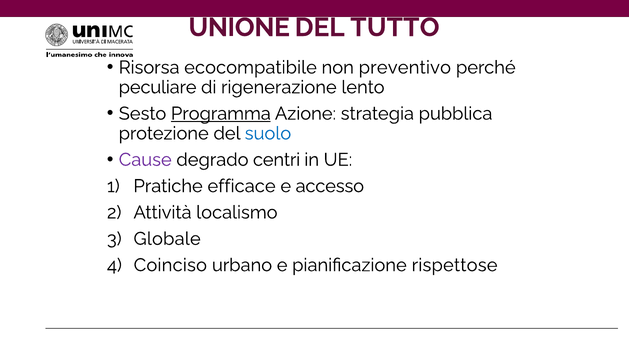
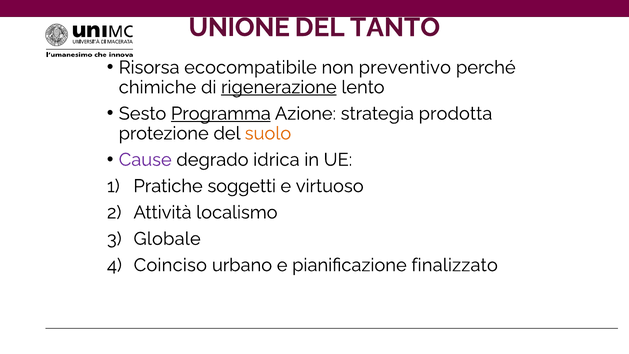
TUTTO: TUTTO -> TANTO (395, 27)
peculiare: peculiare -> chimiche (158, 87)
rigenerazione underline: none -> present (279, 87)
pubblica: pubblica -> prodotta (455, 114)
suolo colour: blue -> orange (268, 133)
centri: centri -> idrica (276, 160)
efficace: efficace -> soggetti (242, 186)
accesso: accesso -> virtuoso (330, 186)
rispettose: rispettose -> finalizzato (455, 265)
